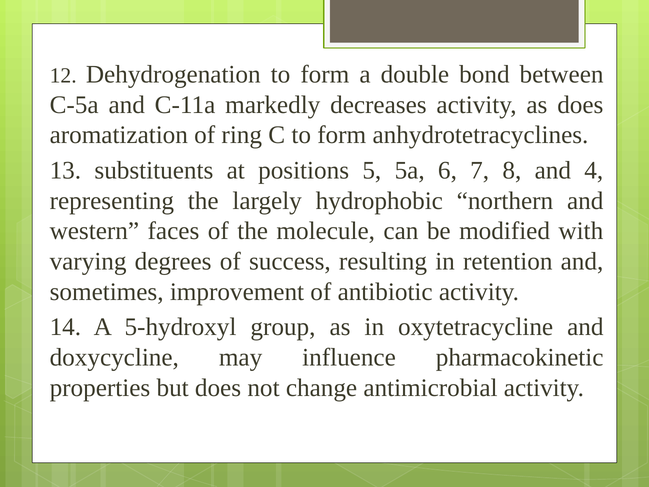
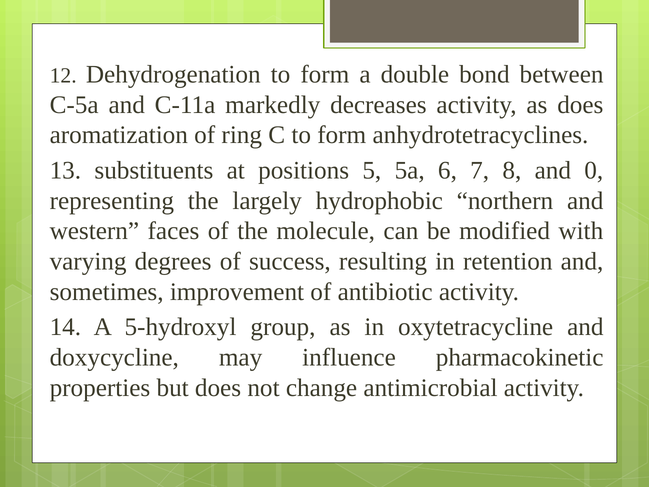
4: 4 -> 0 (594, 170)
